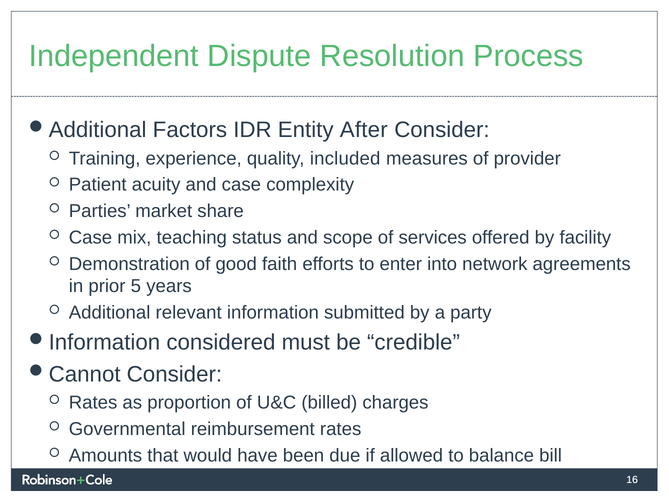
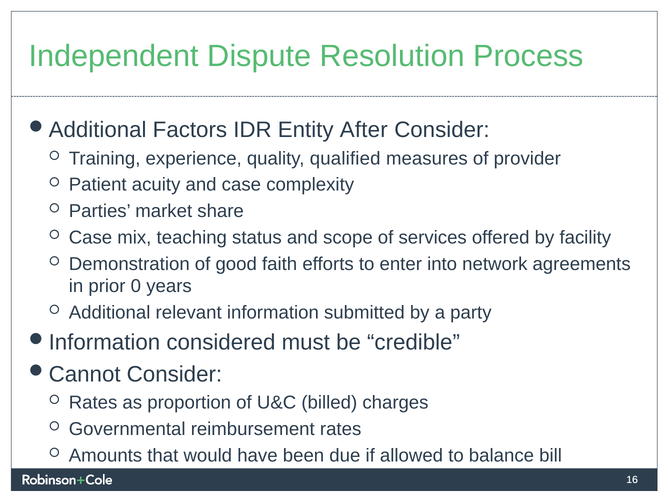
included: included -> qualified (345, 158)
5: 5 -> 0 (136, 286)
